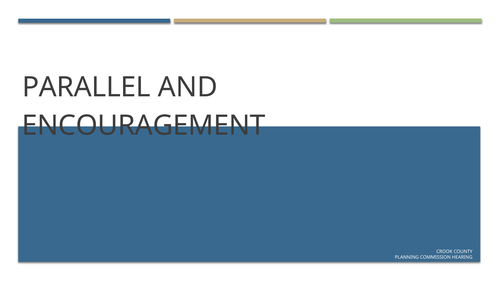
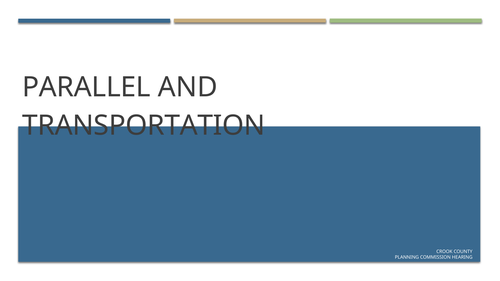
ENCOURAGEMENT: ENCOURAGEMENT -> TRANSPORTATION (144, 126)
